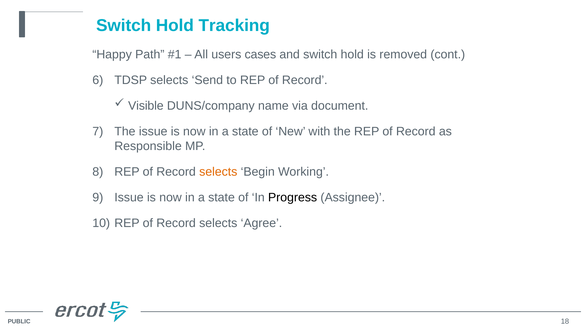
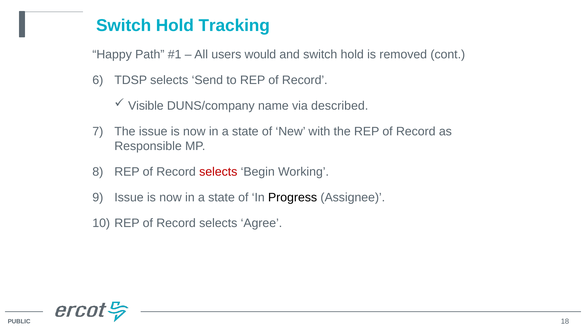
cases: cases -> would (260, 54)
document: document -> described (340, 106)
selects colour: orange -> red (218, 172)
